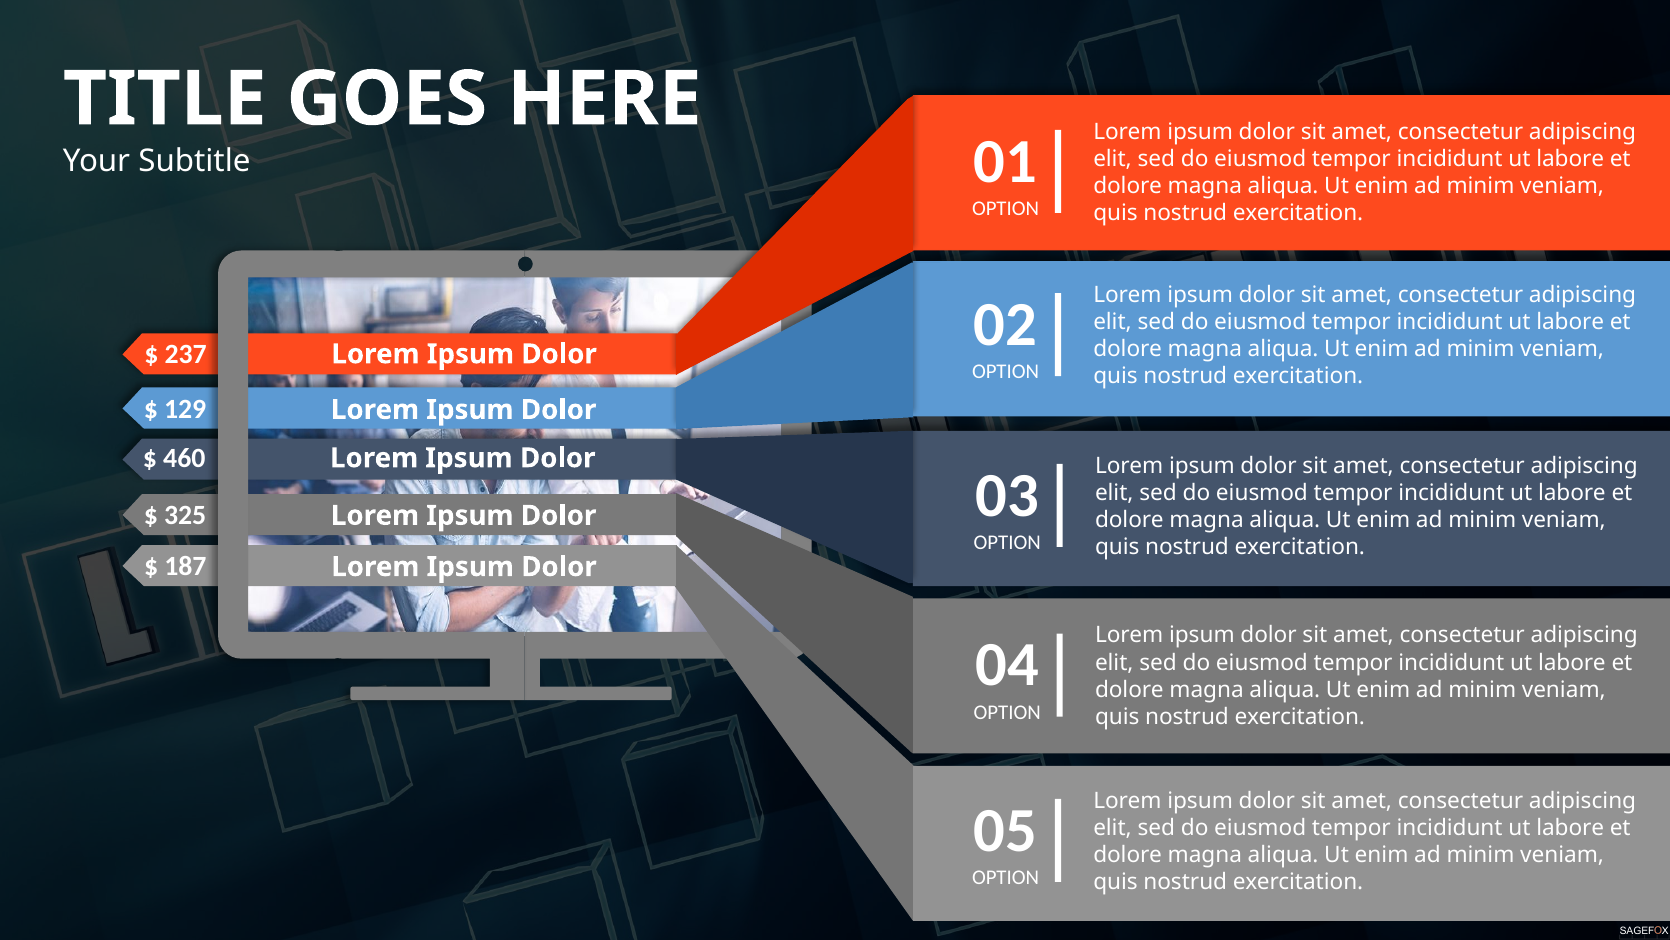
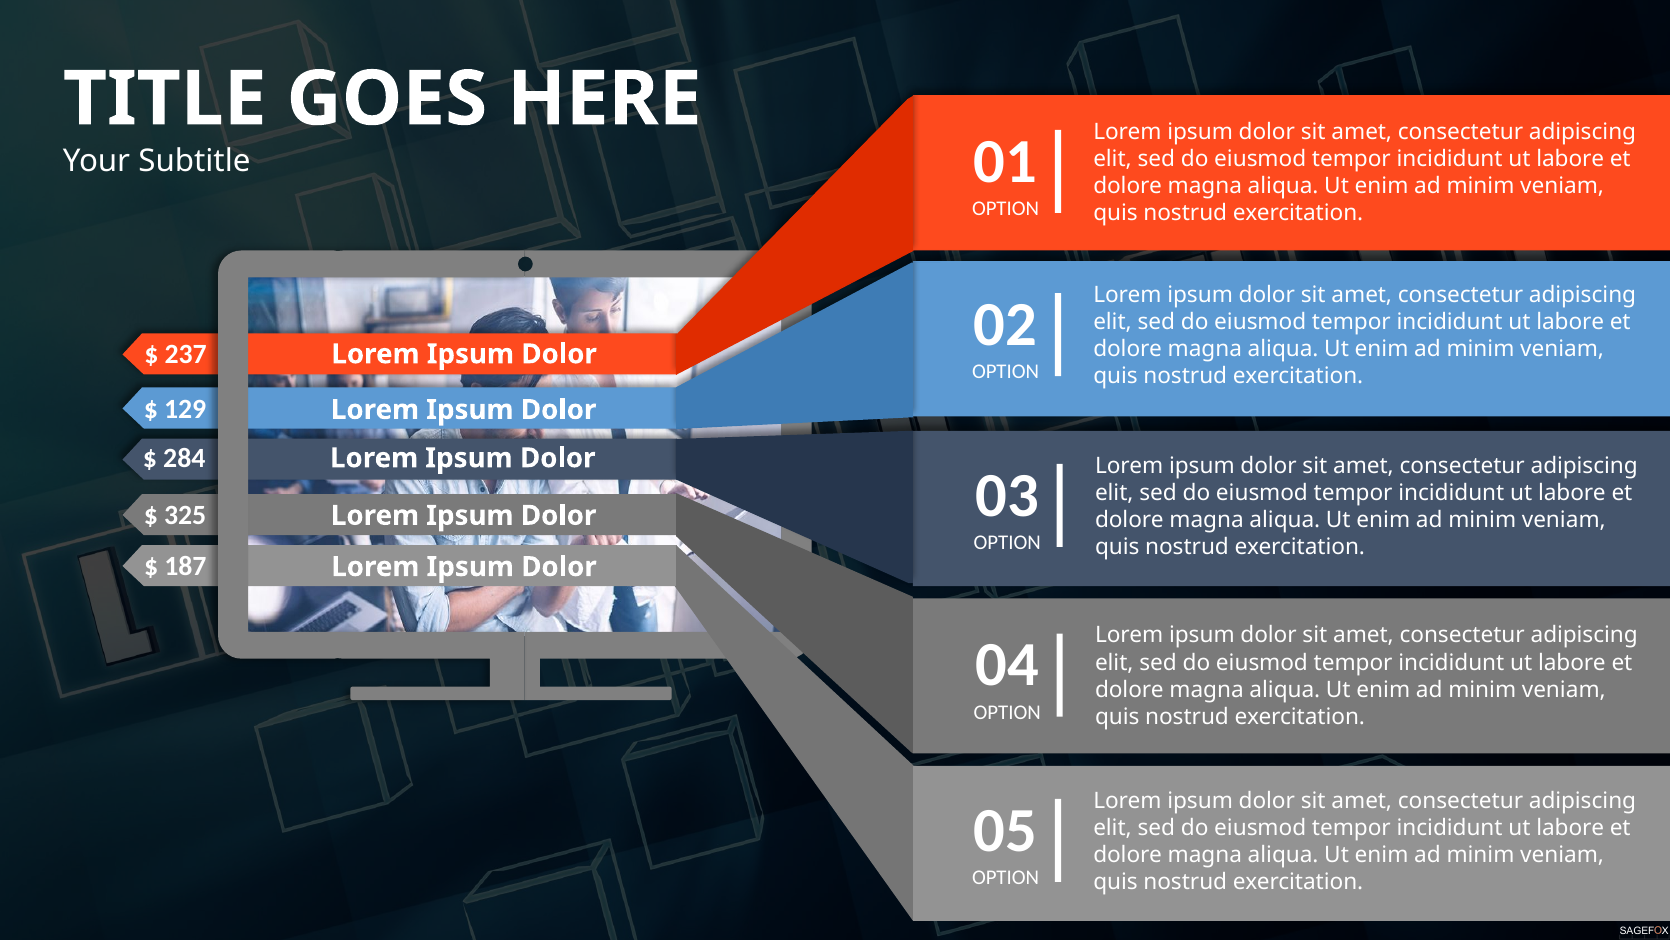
460: 460 -> 284 (184, 458)
